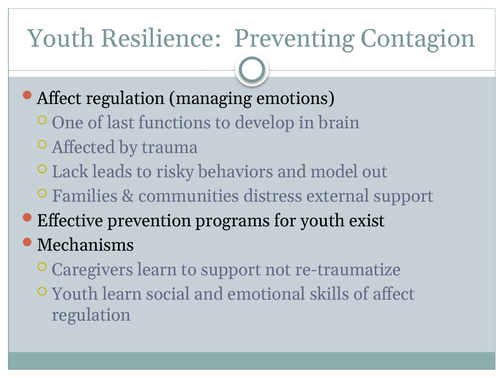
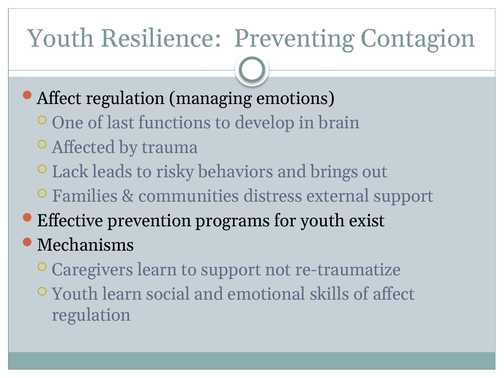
model: model -> brings (334, 172)
